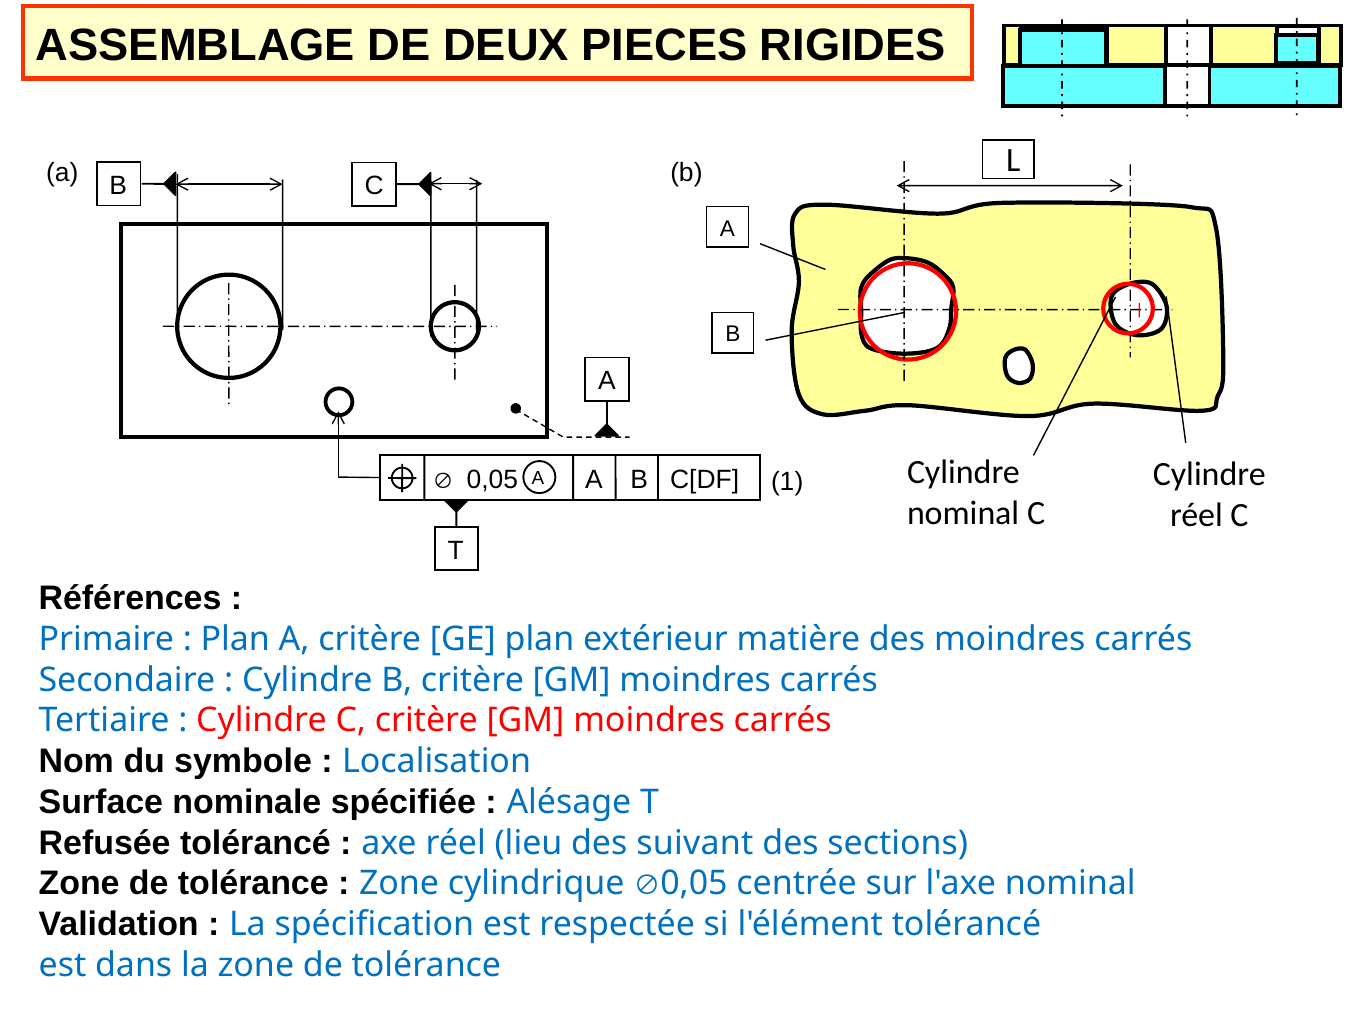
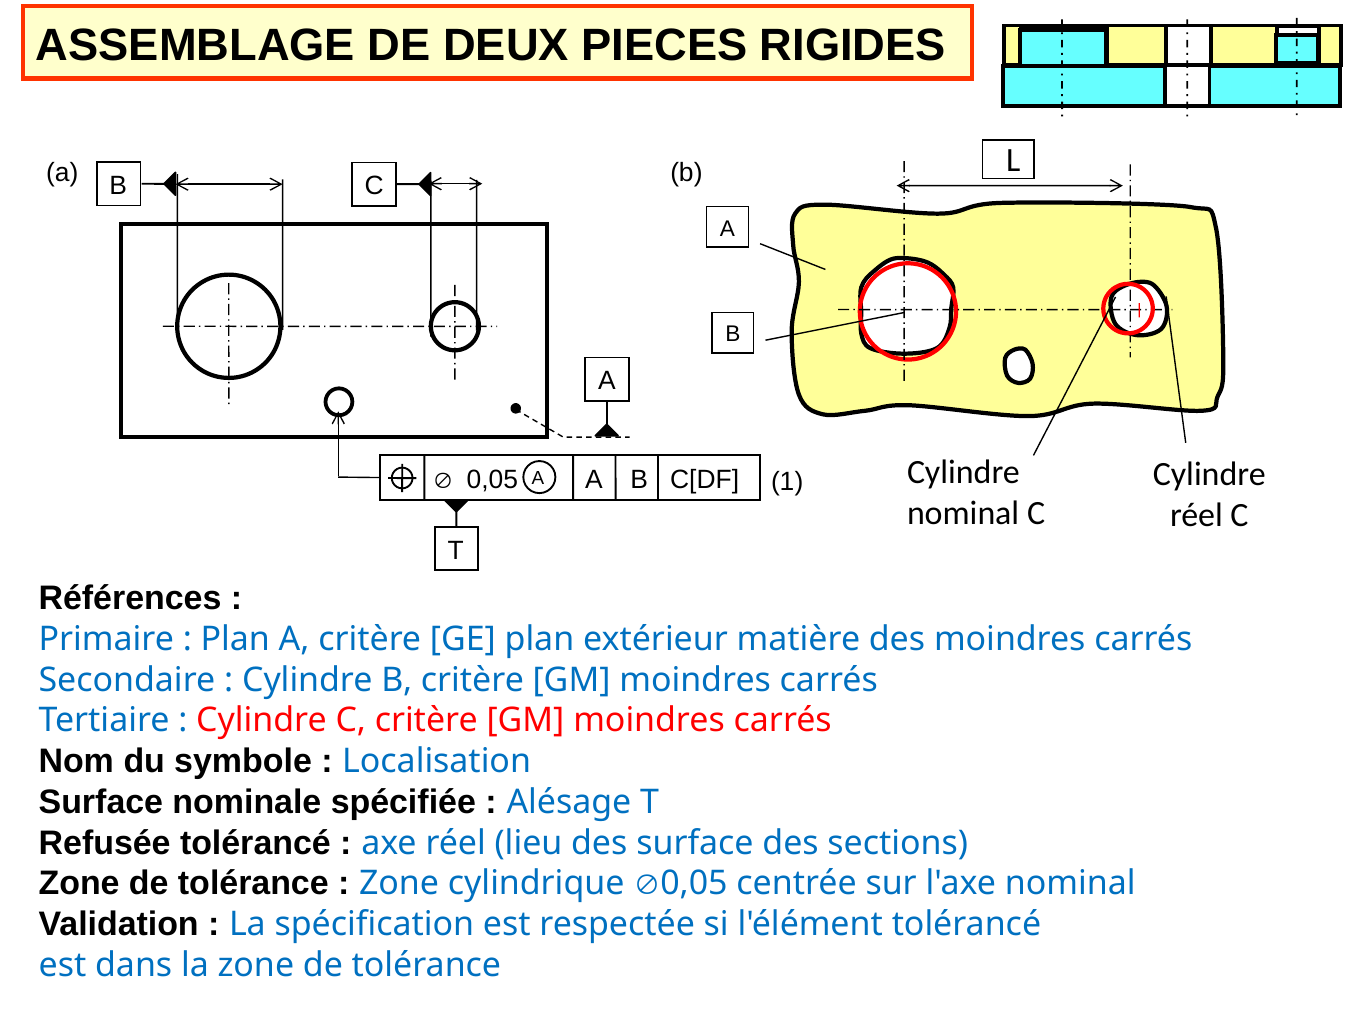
des suivant: suivant -> surface (695, 843)
